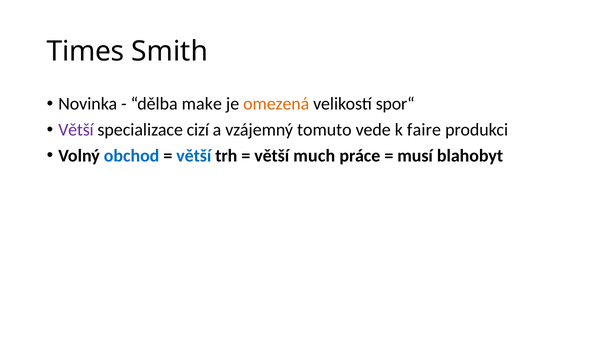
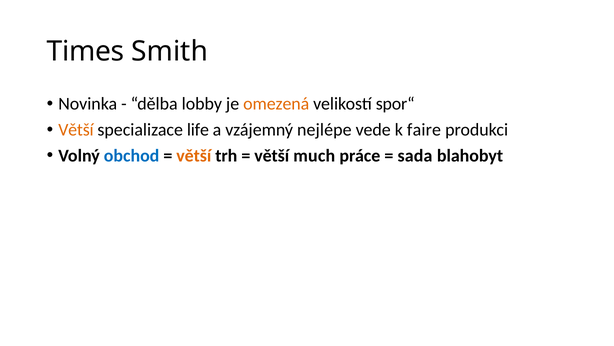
make: make -> lobby (202, 104)
Větší colour: purple -> orange (76, 130)
cizí: cizí -> life (198, 130)
tomuto: tomuto -> nejlépe (324, 130)
větší colour: blue -> orange (194, 155)
musí: musí -> sada (415, 155)
